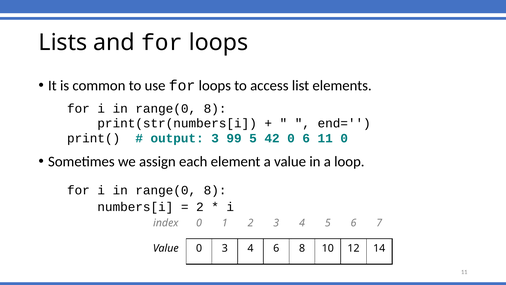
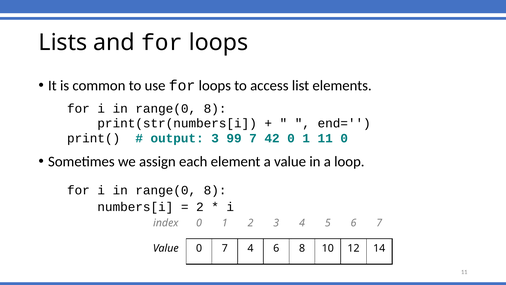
99 5: 5 -> 7 (253, 138)
42 0 6: 6 -> 1 (306, 138)
0 3: 3 -> 7 (225, 248)
